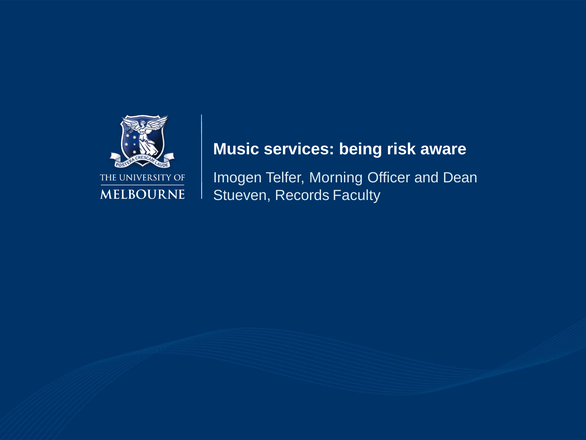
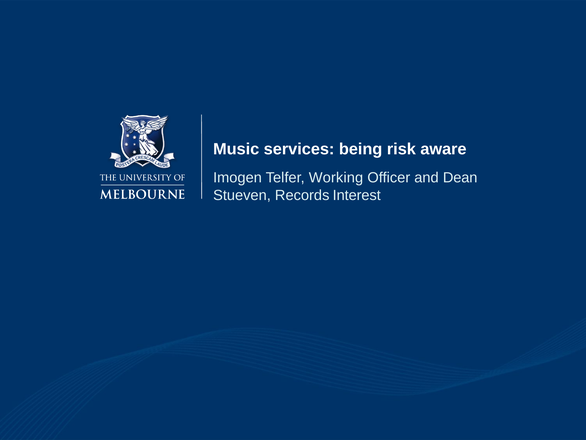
Morning: Morning -> Working (336, 177)
Faculty: Faculty -> Interest (357, 195)
